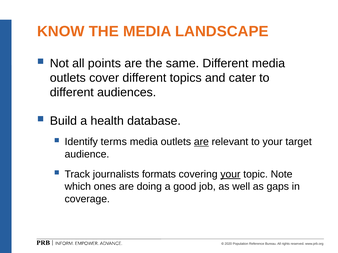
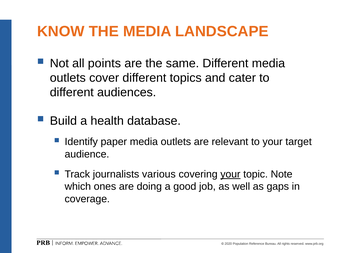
terms: terms -> paper (114, 142)
are underline: present -> none (201, 142)
formats: formats -> various (159, 175)
